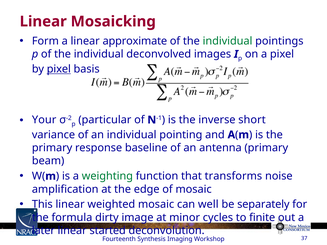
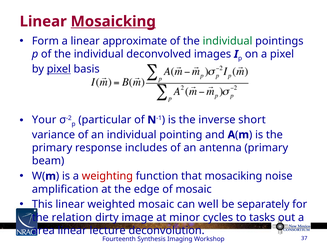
Mosaicking underline: none -> present (113, 21)
baseline: baseline -> includes (146, 148)
weighting colour: green -> red (107, 176)
transforms: transforms -> mosaciking (233, 176)
formula: formula -> relation (72, 218)
finite: finite -> tasks (262, 218)
later: later -> area (43, 231)
started: started -> lecture (108, 231)
